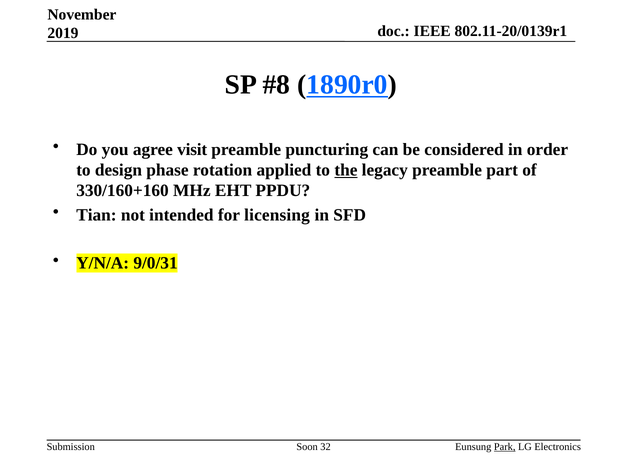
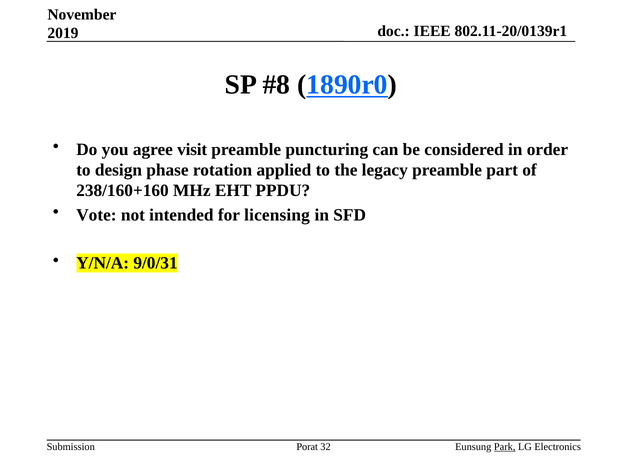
the underline: present -> none (346, 170)
330/160+160: 330/160+160 -> 238/160+160 (122, 191)
Tian: Tian -> Vote (96, 215)
Soon: Soon -> Porat (307, 447)
